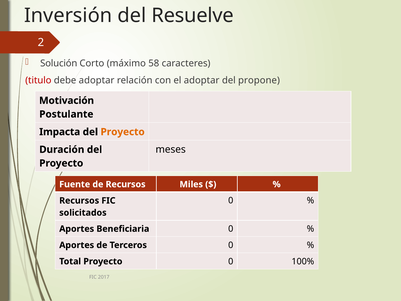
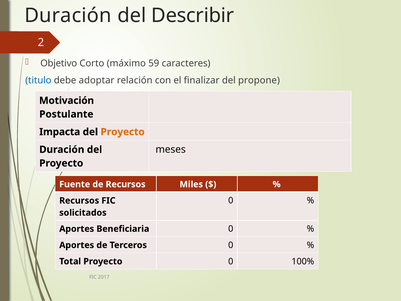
Inversión: Inversión -> Duración (68, 15)
Resuelve: Resuelve -> Describir (193, 15)
Solución: Solución -> Objetivo (59, 63)
58: 58 -> 59 (154, 63)
titulo colour: red -> blue (38, 80)
el adoptar: adoptar -> finalizar (202, 80)
